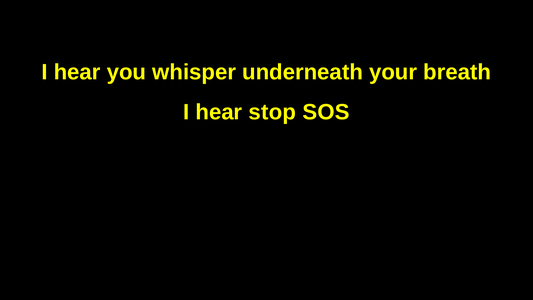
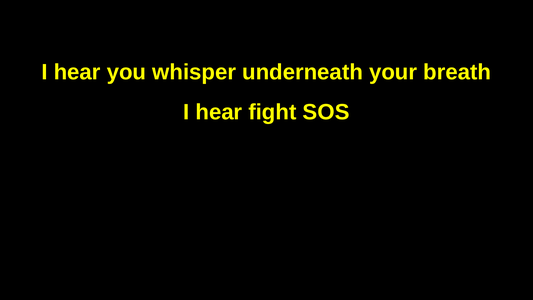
stop: stop -> fight (272, 112)
